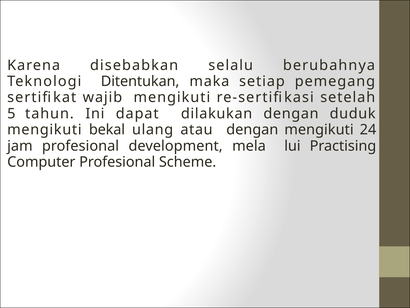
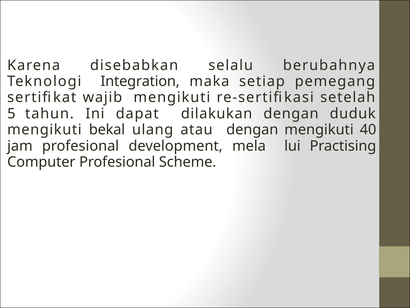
Ditentukan: Ditentukan -> Integration (140, 81)
24: 24 -> 40 (368, 130)
